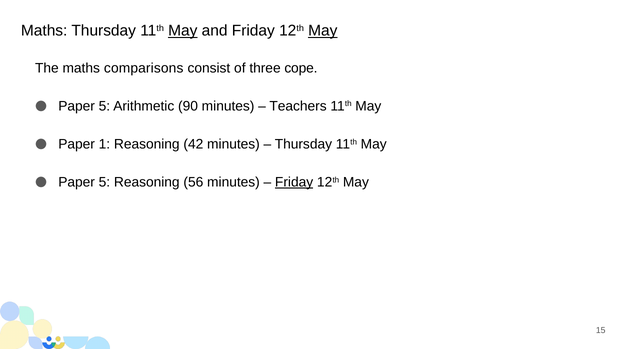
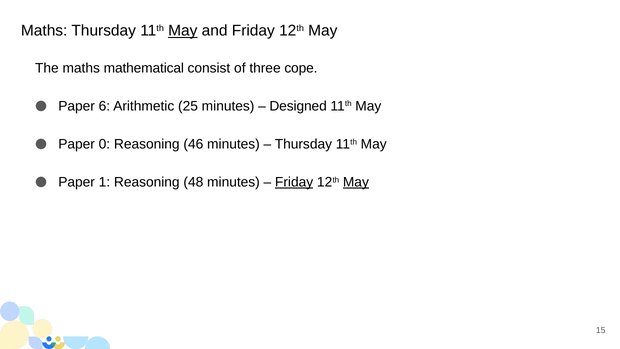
May underline: present -> none (323, 31)
comparisons: comparisons -> mathematical (144, 68)
5: 5 -> 6 (104, 106)
90: 90 -> 25 (188, 106)
Teachers: Teachers -> Designed (298, 106)
1: 1 -> 0 (104, 144)
42: 42 -> 46 (193, 144)
5: 5 -> 1 (104, 182)
56: 56 -> 48 (193, 182)
May underline: none -> present (356, 182)
